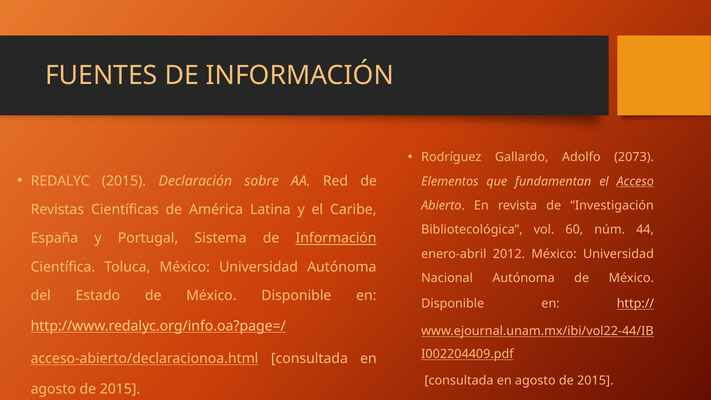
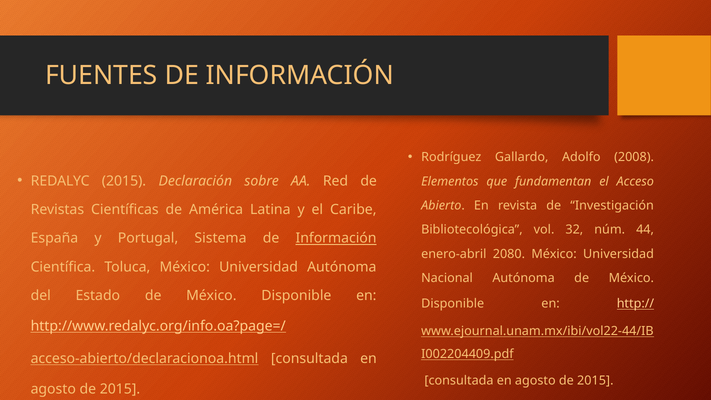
2073: 2073 -> 2008 (634, 157)
Acceso underline: present -> none (635, 181)
60: 60 -> 32 (574, 230)
2012: 2012 -> 2080 (509, 254)
